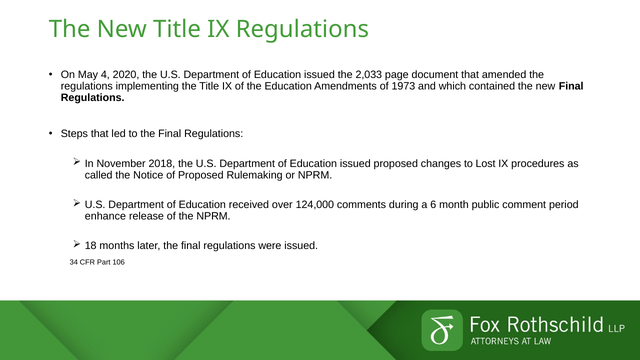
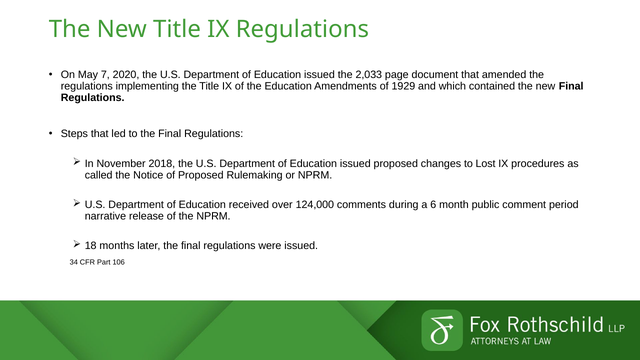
4: 4 -> 7 (105, 75)
1973: 1973 -> 1929 (403, 86)
enhance: enhance -> narrative (105, 216)
